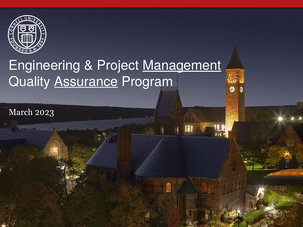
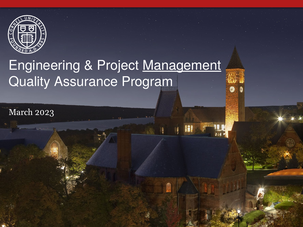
Assurance underline: present -> none (86, 82)
